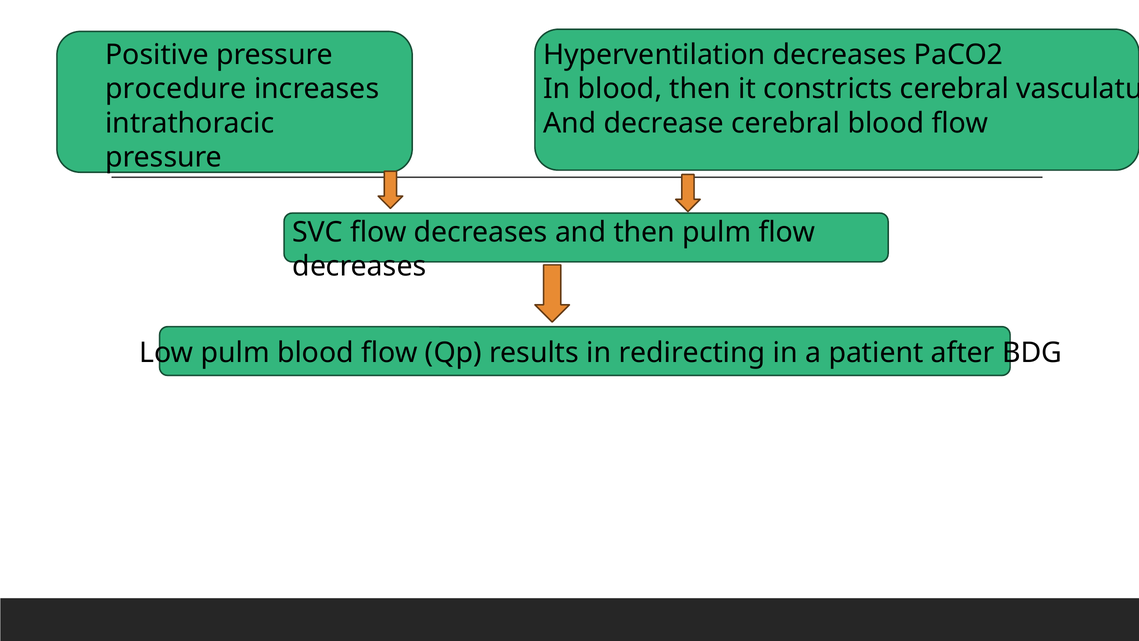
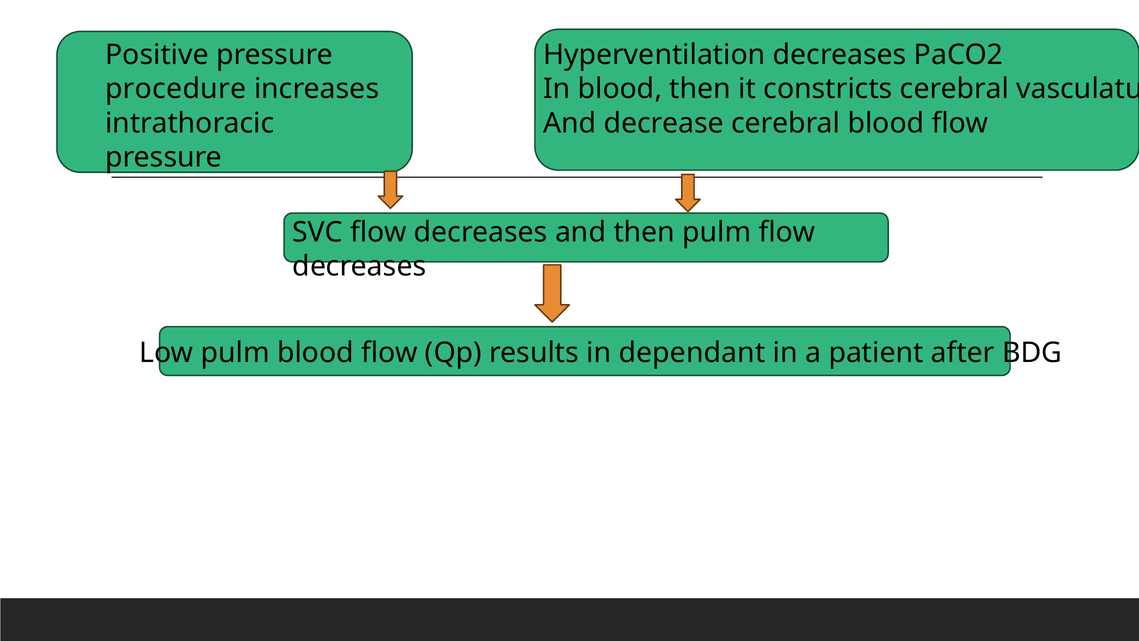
redirecting: redirecting -> dependant (692, 353)
